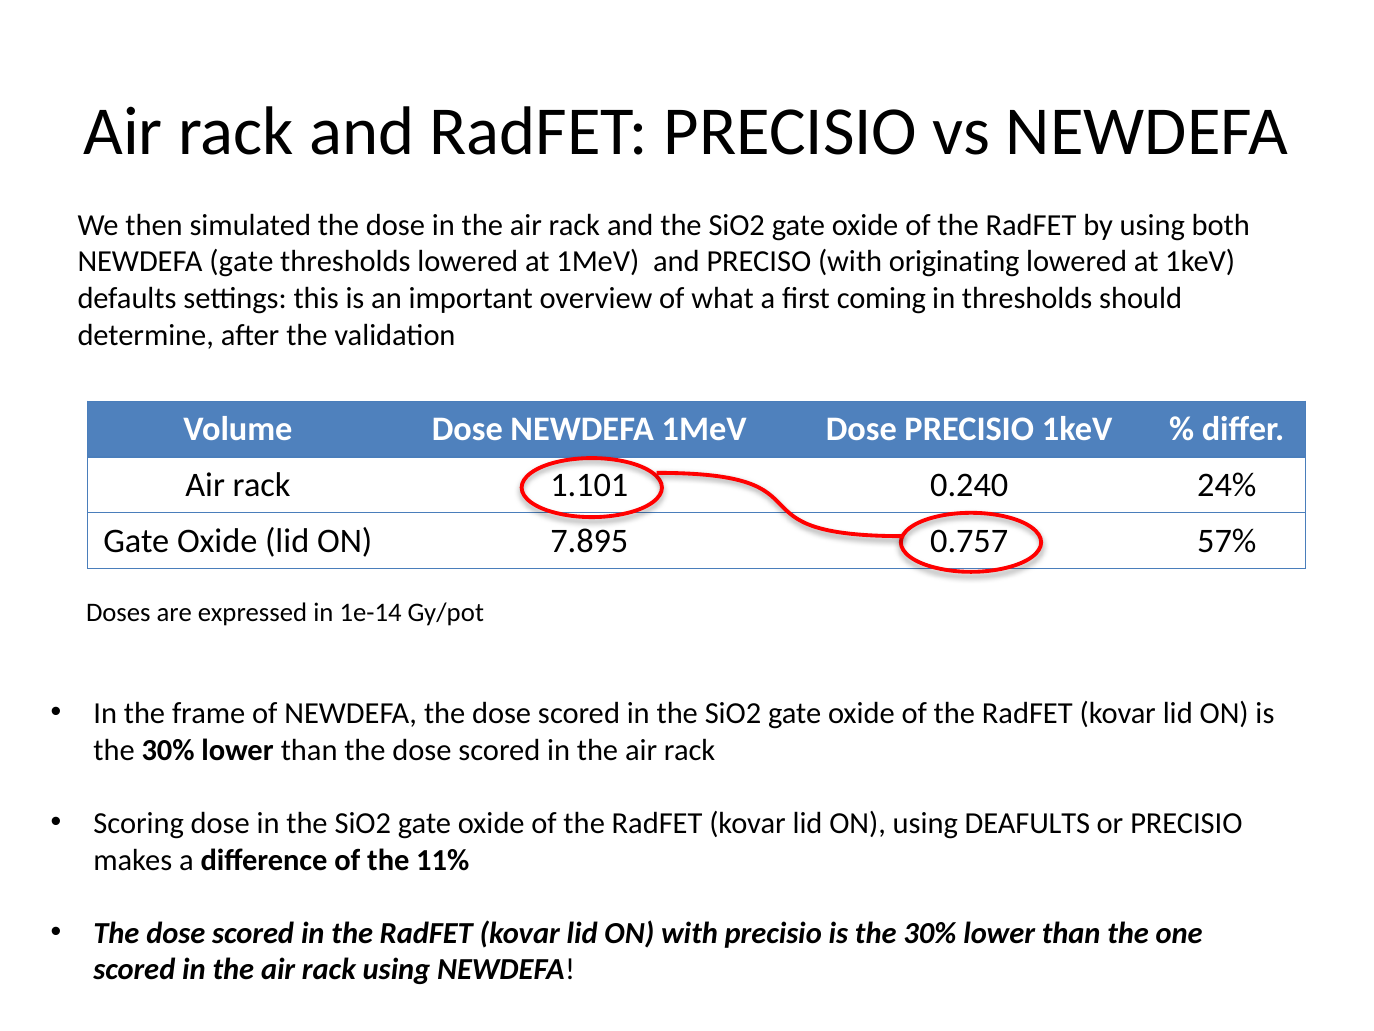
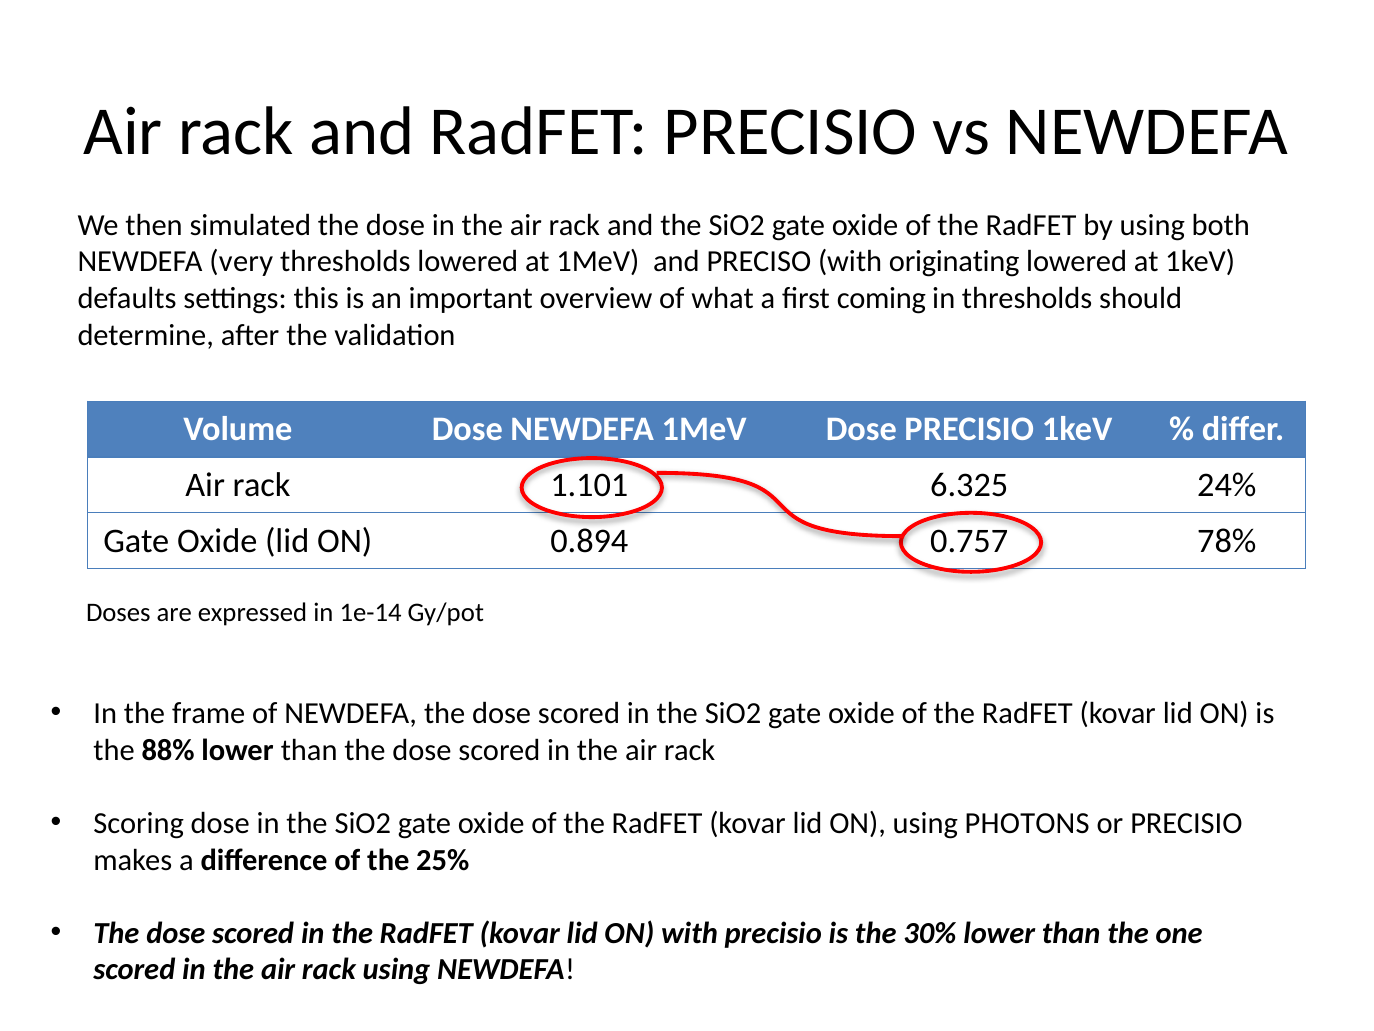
NEWDEFA gate: gate -> very (241, 262)
0.240: 0.240 -> 6.325 (969, 485)
7.895: 7.895 -> 0.894 (589, 541)
57%: 57% -> 78% (1227, 541)
30%: 30% -> 88% (168, 750)
DEAFULTS: DEAFULTS -> PHOTONS (1027, 823)
11%: 11% -> 25% (443, 860)
